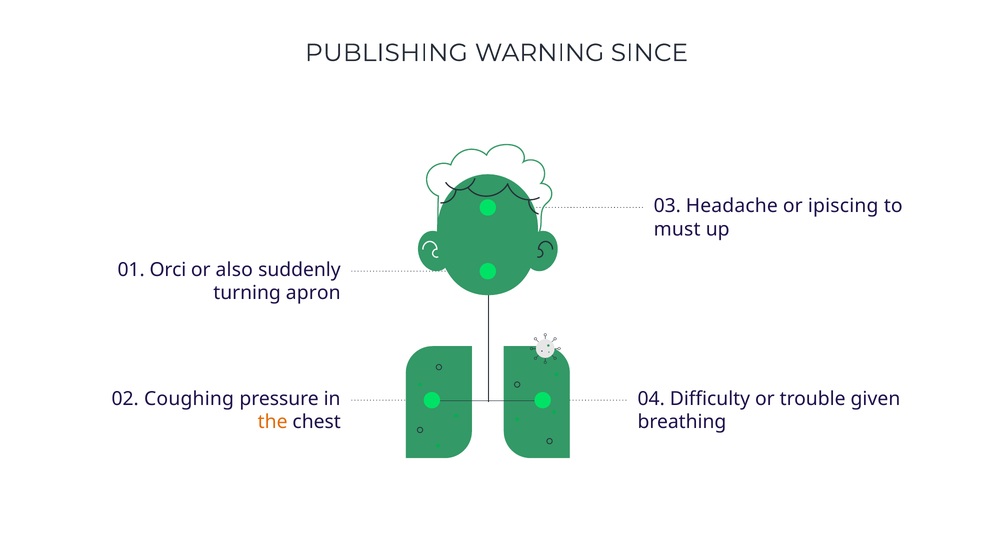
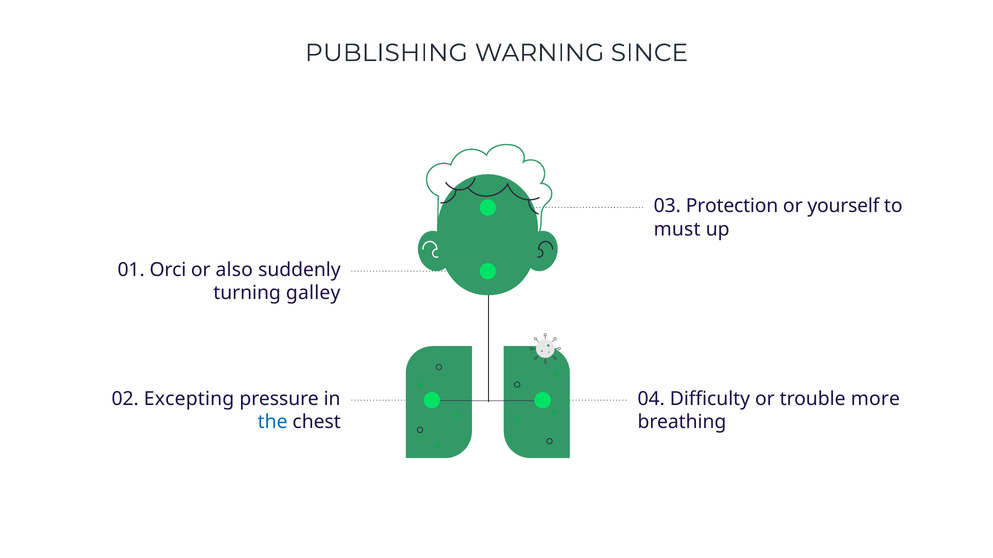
Headache: Headache -> Protection (732, 206)
ipiscing: ipiscing -> yourself (843, 206)
apron: apron -> galley (313, 293)
Coughing: Coughing -> Excepting (189, 399)
given: given -> more (875, 399)
the colour: orange -> blue (273, 422)
